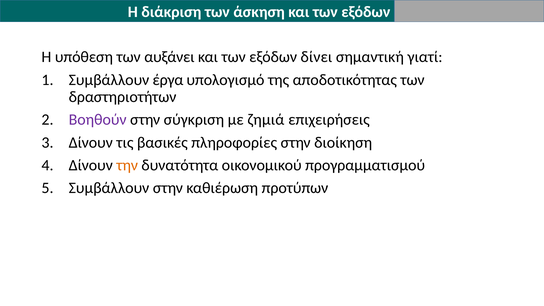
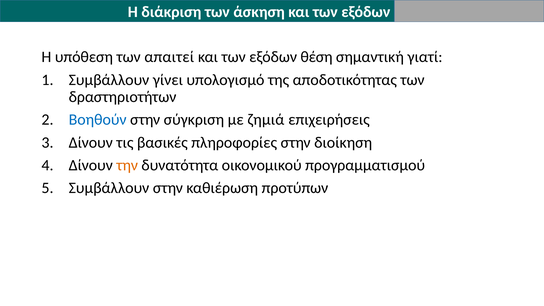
αυξάνει: αυξάνει -> απαιτεί (169, 57)
δίνει: δίνει -> θέση (317, 57)
έργα: έργα -> γίνει (168, 80)
Βοηθούν colour: purple -> blue (98, 120)
